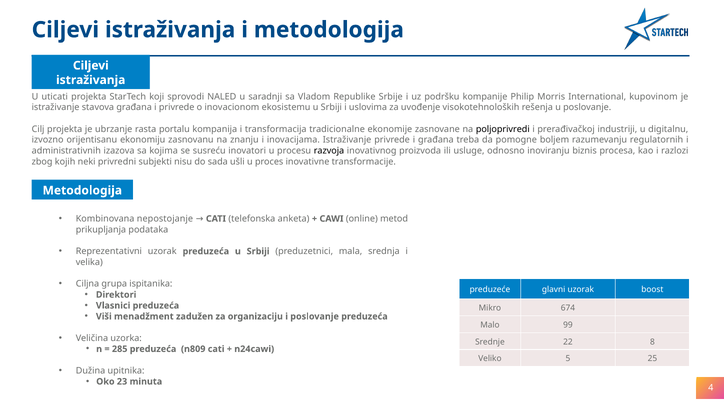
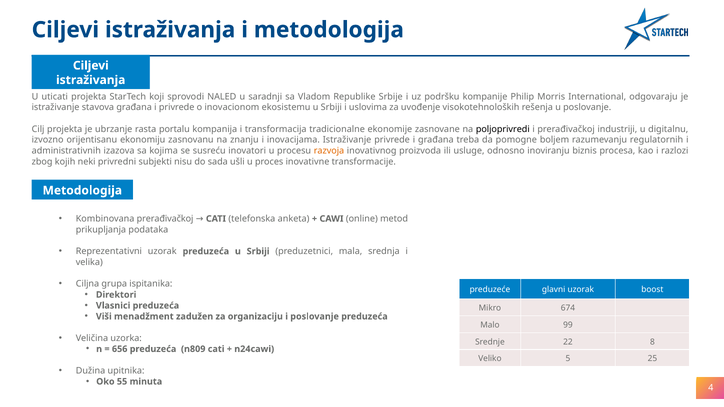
kupovinom: kupovinom -> odgovaraju (653, 97)
razvoja colour: black -> orange (329, 151)
Kombinovana nepostojanje: nepostojanje -> prerađivačkoj (165, 219)
285: 285 -> 656 (120, 349)
23: 23 -> 55 (122, 382)
